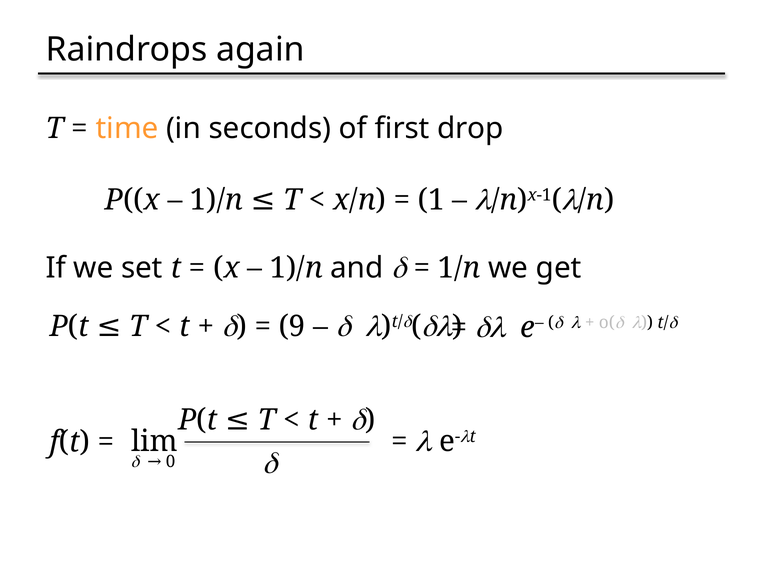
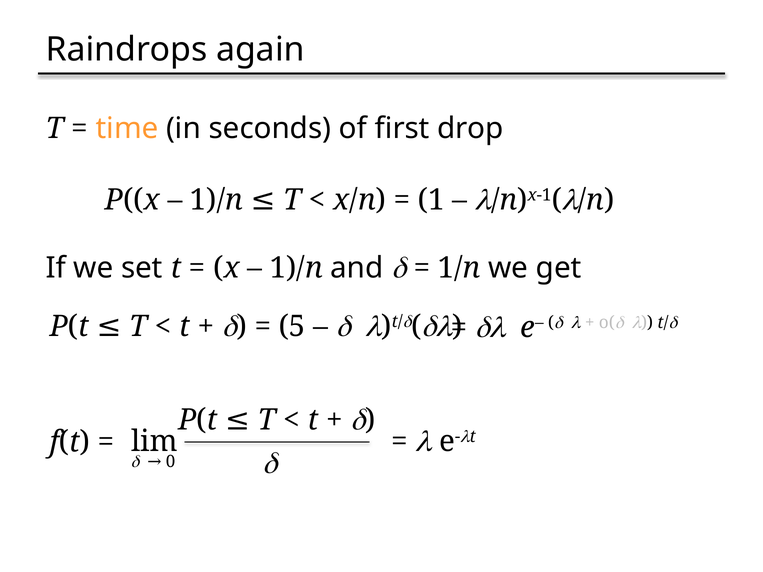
9: 9 -> 5 (292, 326)
